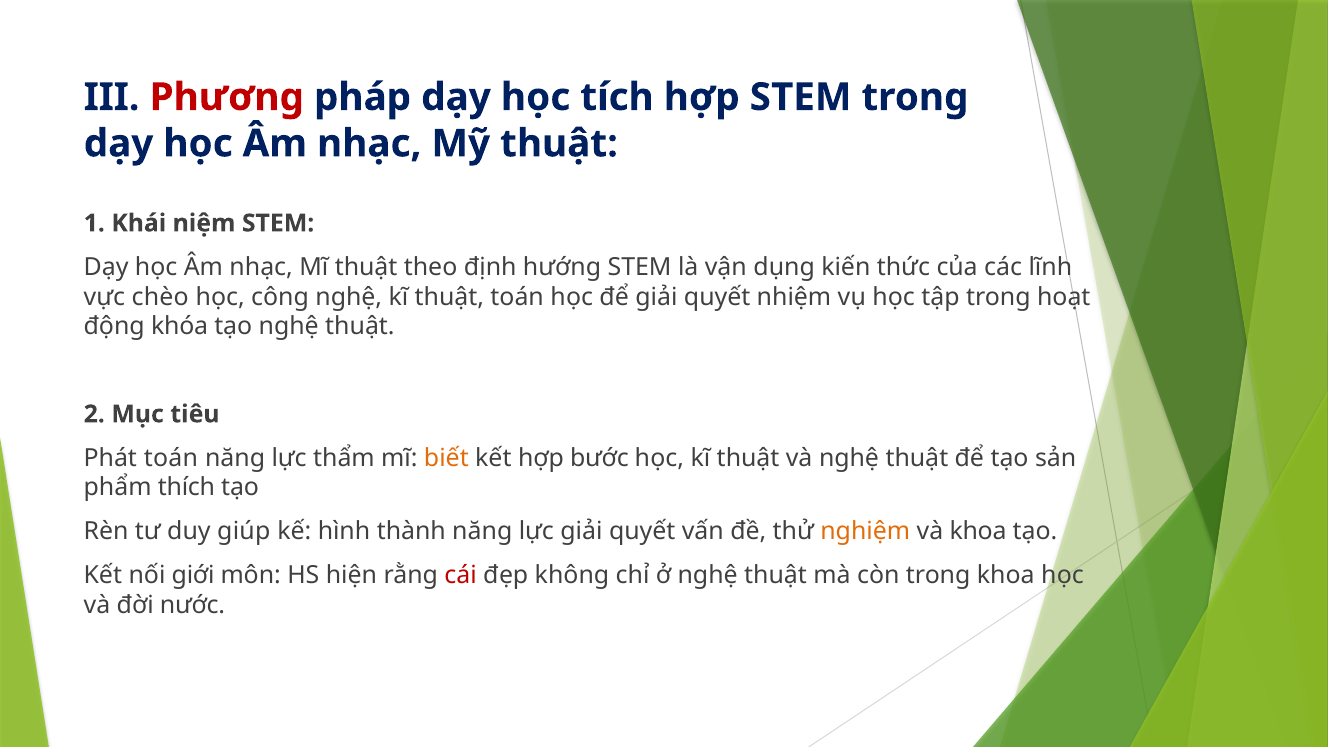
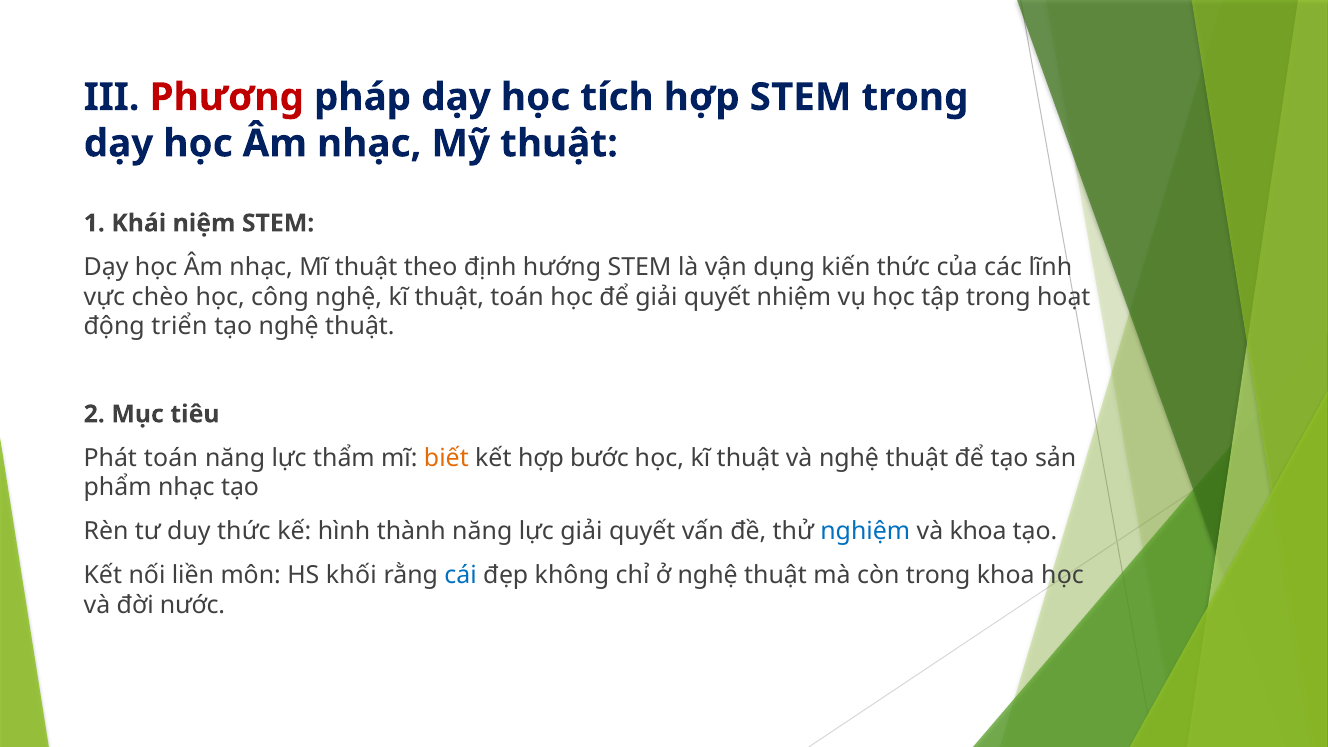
khóa: khóa -> triển (179, 327)
phẩm thích: thích -> nhạc (186, 488)
duy giúp: giúp -> thức (244, 531)
nghiệm colour: orange -> blue (865, 531)
giới: giới -> liền (193, 575)
hiện: hiện -> khối (351, 575)
cái colour: red -> blue (461, 575)
